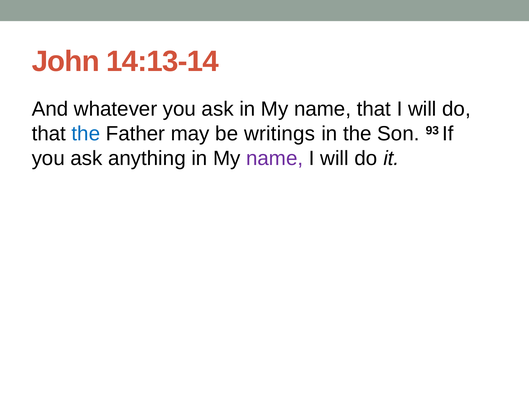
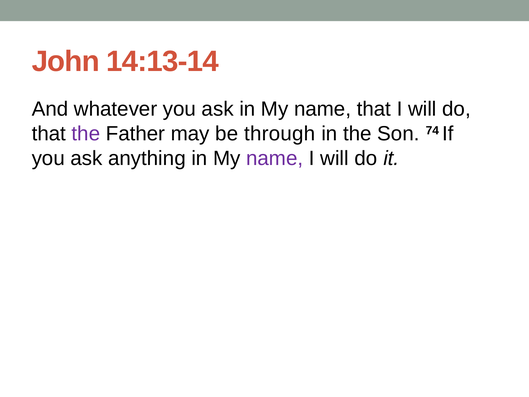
the colour: blue -> purple (86, 134)
writings: writings -> through (280, 134)
93: 93 -> 74 (432, 130)
